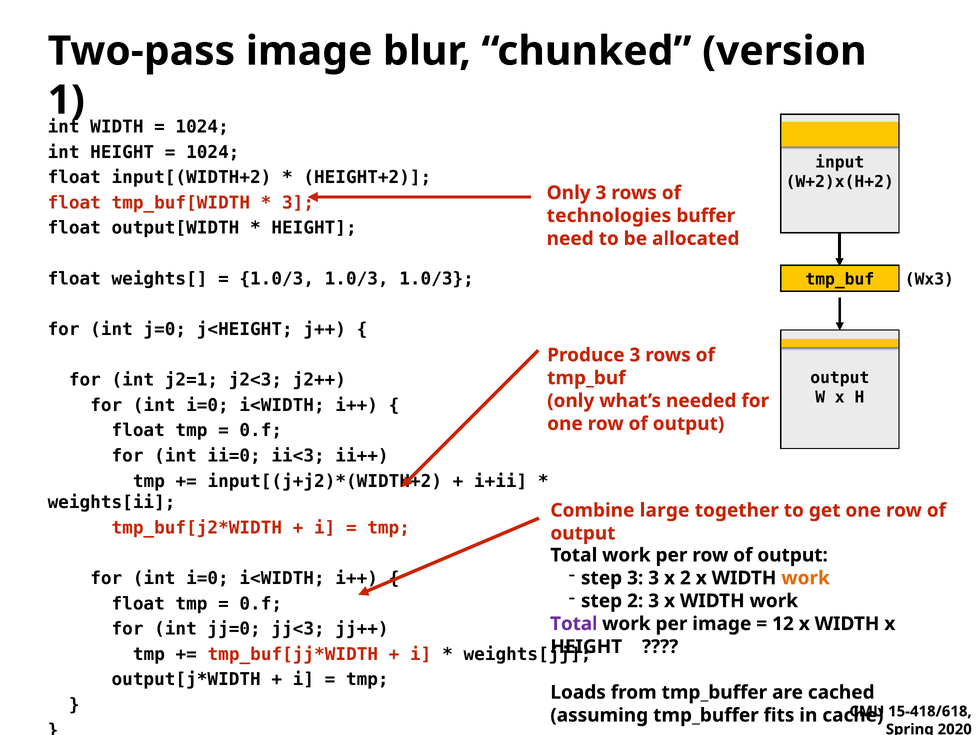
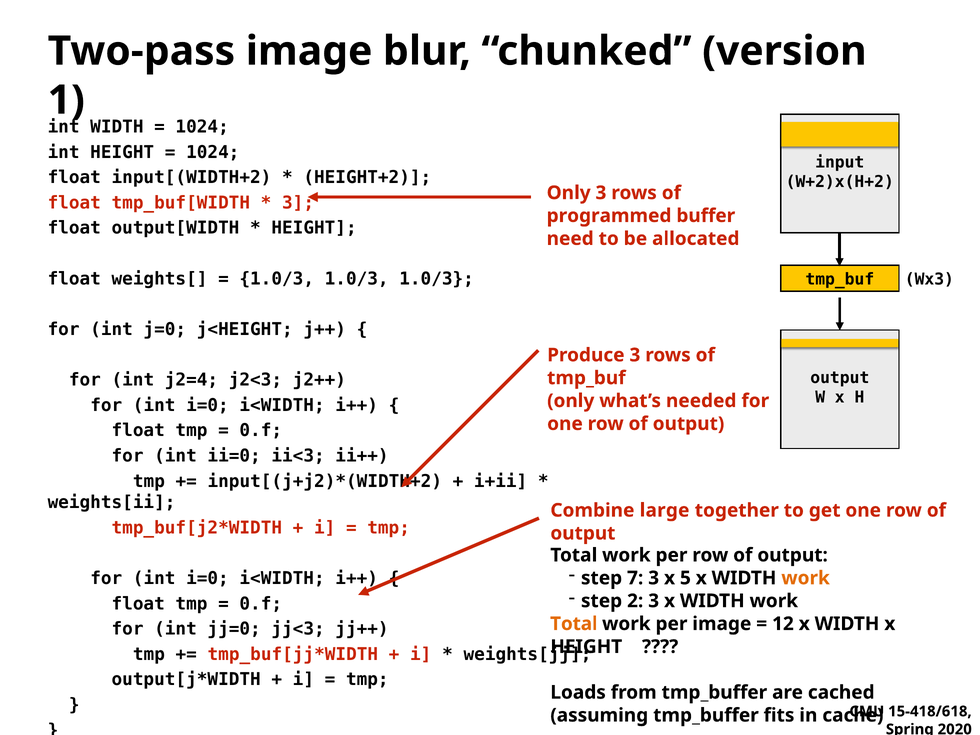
technologies: technologies -> programmed (609, 216)
j2=1: j2=1 -> j2=4 (191, 380)
step 3: 3 -> 7 (635, 578)
x 2: 2 -> 5 (685, 578)
Total colour: purple -> orange (574, 624)
